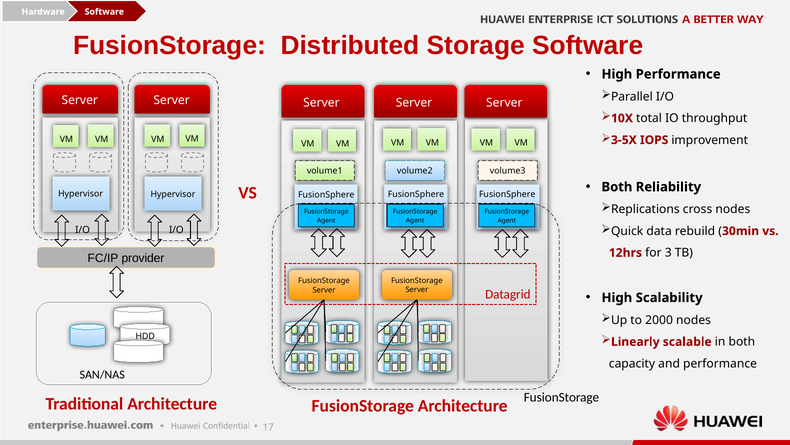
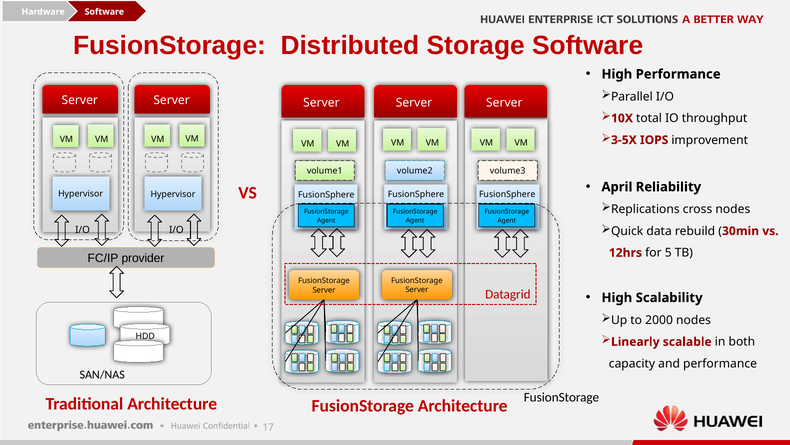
Both: Both -> April (617, 187)
3: 3 -> 5 (668, 252)
